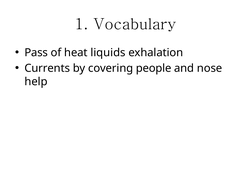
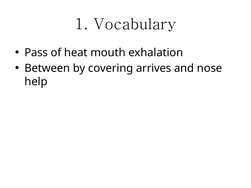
liquids: liquids -> mouth (108, 53)
Currents: Currents -> Between (47, 68)
people: people -> arrives (154, 68)
